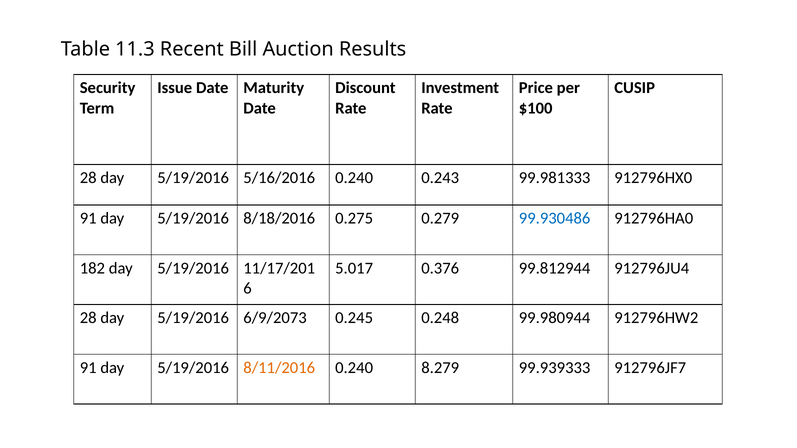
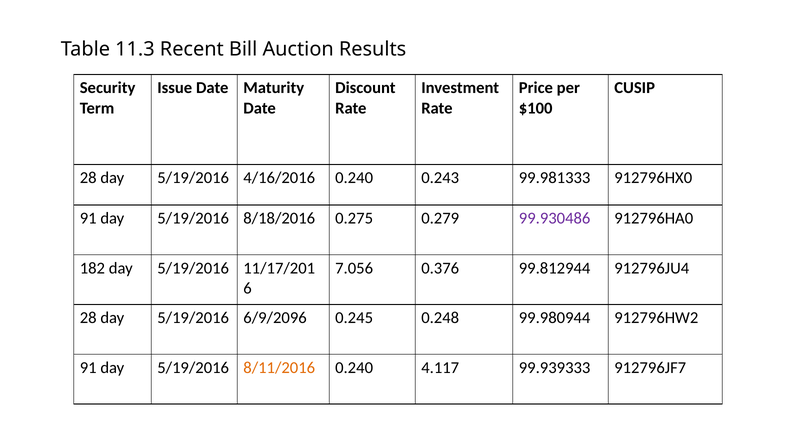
5/16/2016: 5/16/2016 -> 4/16/2016 (279, 178)
99.930486 colour: blue -> purple (555, 218)
5.017: 5.017 -> 7.056 (354, 268)
6/9/2073: 6/9/2073 -> 6/9/2096 (275, 318)
8.279: 8.279 -> 4.117 (440, 368)
